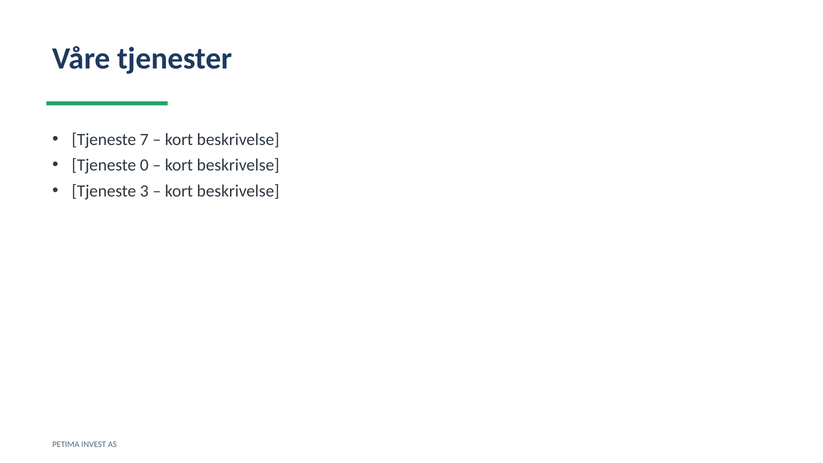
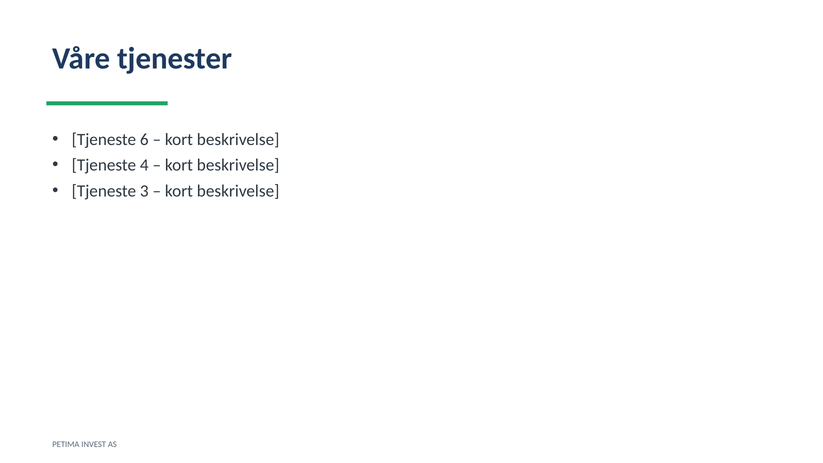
7: 7 -> 6 (144, 139)
0: 0 -> 4 (144, 165)
